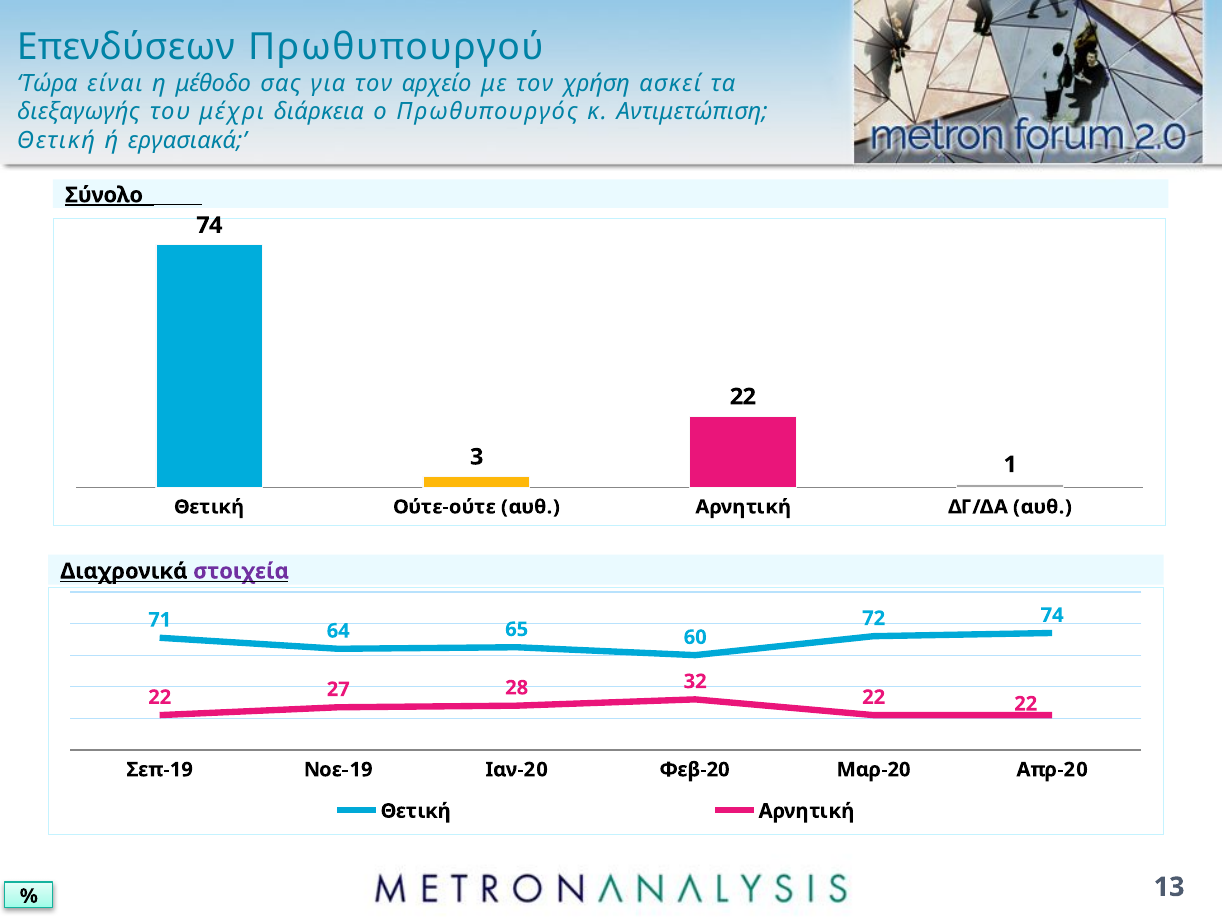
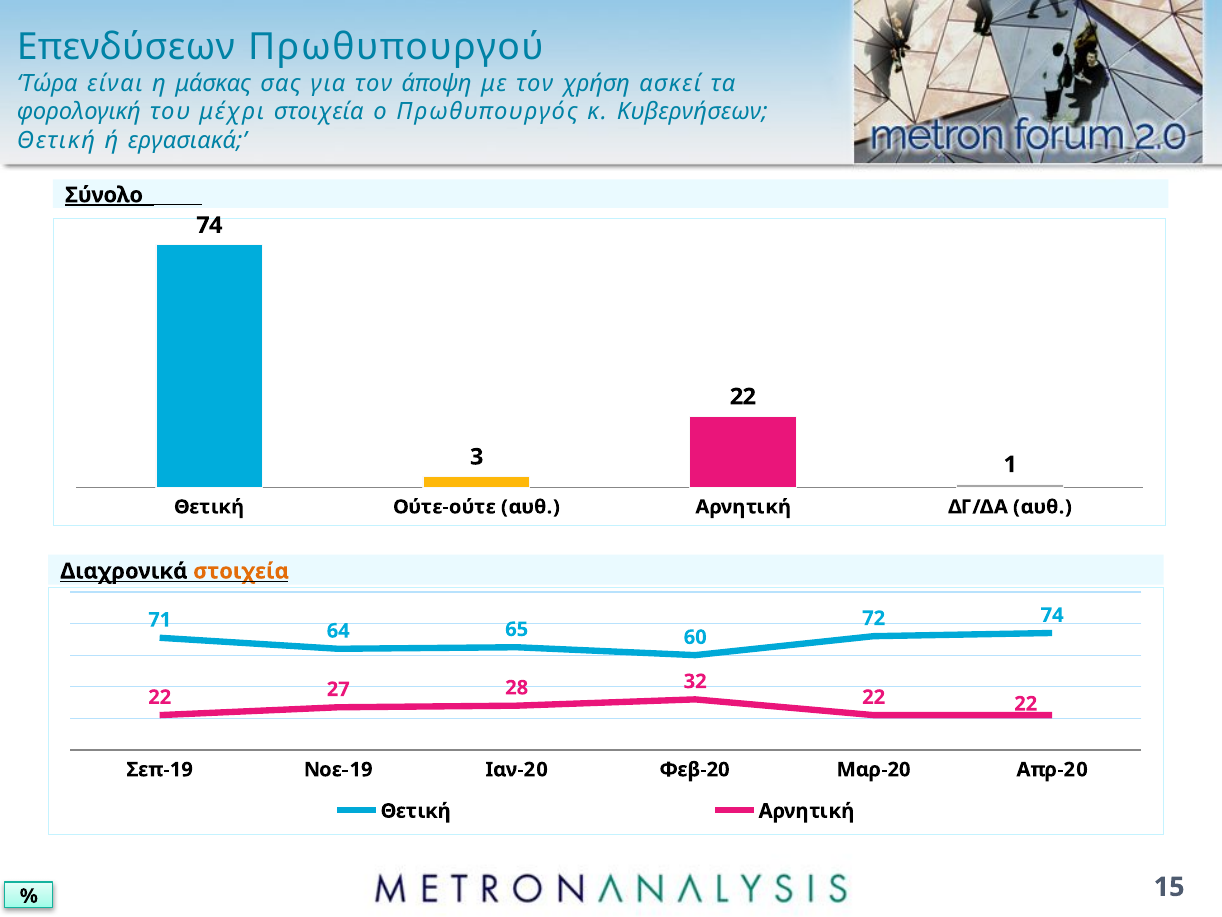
μέθοδο: μέθοδο -> μάσκας (213, 83)
αρχείο: αρχείο -> άποψη (437, 83)
διεξαγωγής: διεξαγωγής -> φορολογική (79, 112)
μέχρι διάρκεια: διάρκεια -> στοιχεία (319, 112)
Αντιμετώπιση: Αντιμετώπιση -> Κυβερνήσεων (692, 112)
στοιχεία colour: purple -> orange (241, 571)
13: 13 -> 15 (1169, 887)
